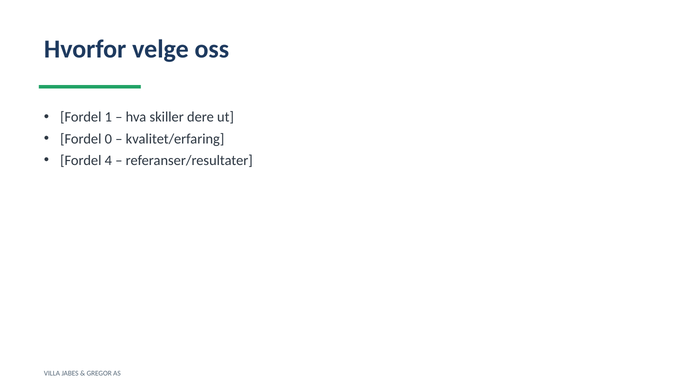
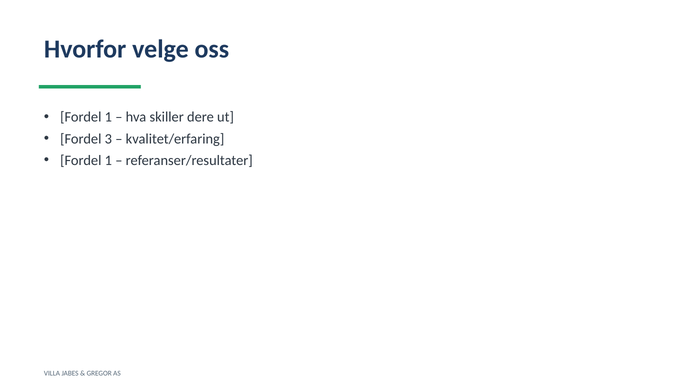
0: 0 -> 3 (108, 139)
4: 4 -> 1 (108, 160)
